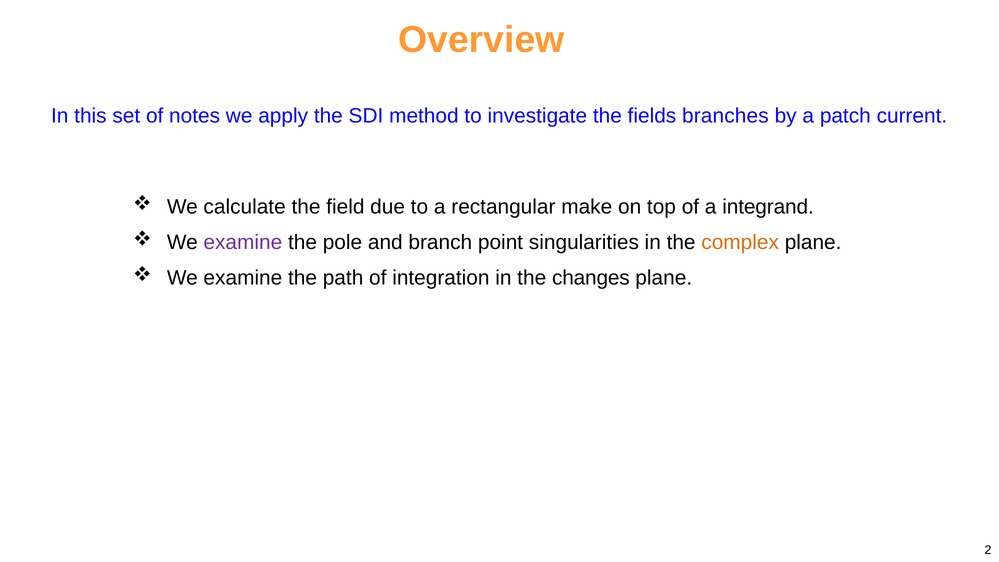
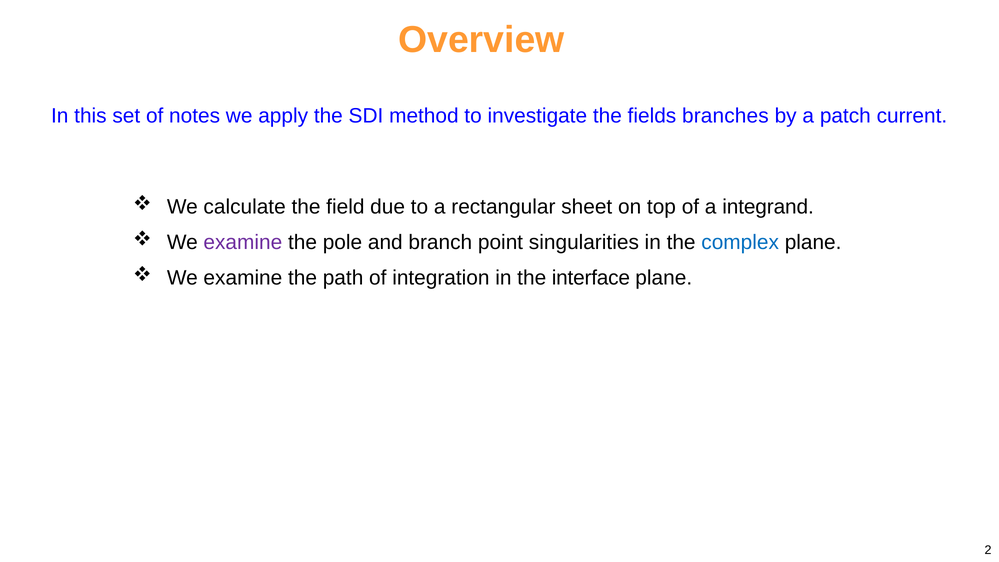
make: make -> sheet (587, 207)
complex colour: orange -> blue (740, 242)
changes: changes -> interface (591, 278)
